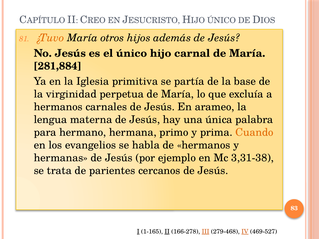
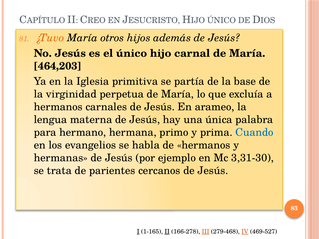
281,884: 281,884 -> 464,203 (58, 66)
Cuando colour: orange -> blue (254, 133)
3,31-38: 3,31-38 -> 3,31-30 (252, 158)
